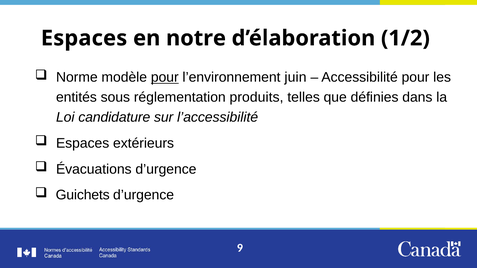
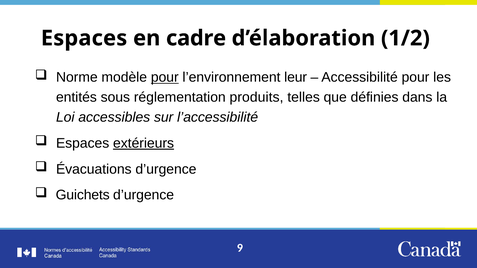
notre: notre -> cadre (196, 38)
juin: juin -> leur (296, 77)
candidature: candidature -> accessibles (114, 117)
extérieurs underline: none -> present (144, 143)
